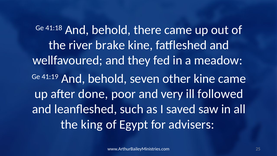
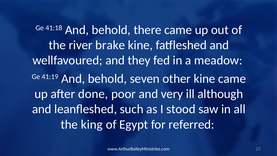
followed: followed -> although (220, 94)
saved: saved -> stood (181, 109)
advisers: advisers -> referred (191, 124)
